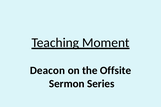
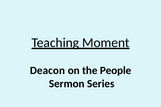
Offsite: Offsite -> People (116, 71)
